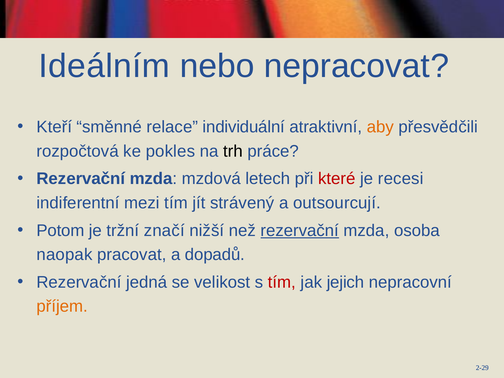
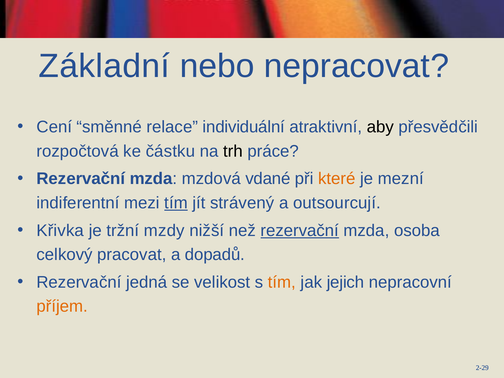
Ideálním: Ideálním -> Základní (104, 66)
Kteří: Kteří -> Cení (54, 127)
aby colour: orange -> black (380, 127)
pokles: pokles -> částku (170, 151)
letech: letech -> vdané (268, 179)
které colour: red -> orange (337, 179)
recesi: recesi -> mezní (401, 179)
tím underline: none -> present (176, 203)
Potom: Potom -> Křivka (60, 230)
značí: značí -> mzdy (164, 230)
naopak: naopak -> celkový (65, 255)
tím colour: red -> orange (282, 282)
